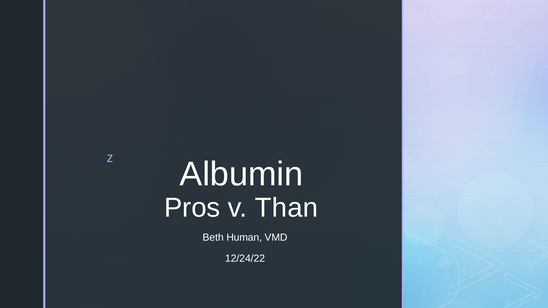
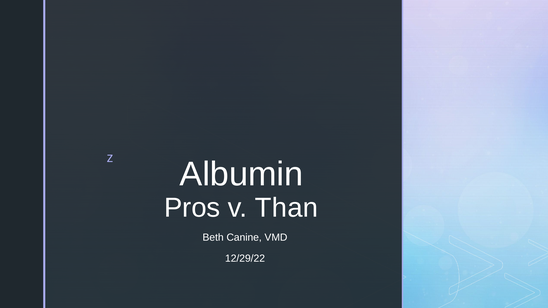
Human: Human -> Canine (244, 238)
12/24/22: 12/24/22 -> 12/29/22 (245, 259)
